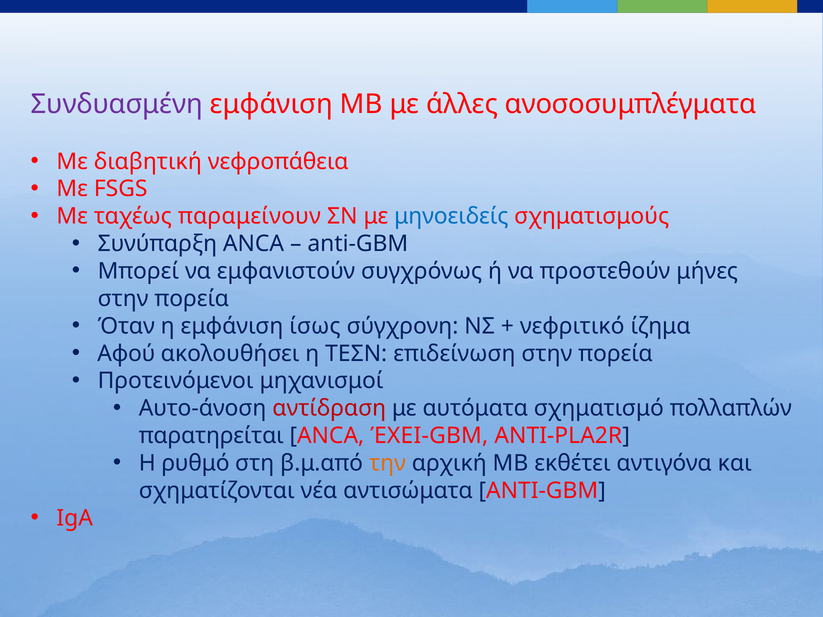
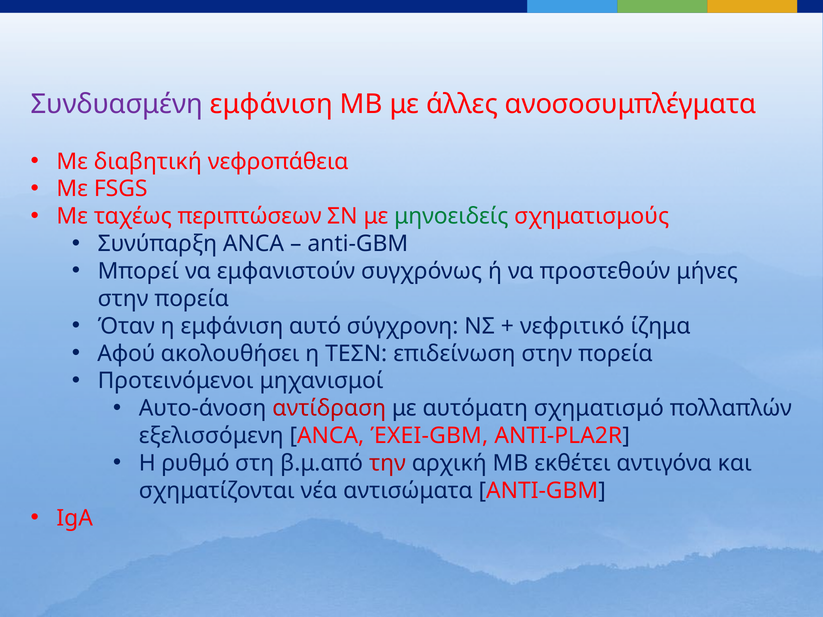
παραμείνουν: παραμείνουν -> περιπτώσεων (250, 216)
μηνοειδείς colour: blue -> green (451, 216)
ίσως: ίσως -> αυτό (315, 326)
αυτόματα: αυτόματα -> αυτόματη (475, 409)
παρατηρείται: παρατηρείται -> εξελισσόμενη (211, 436)
την colour: orange -> red (387, 463)
